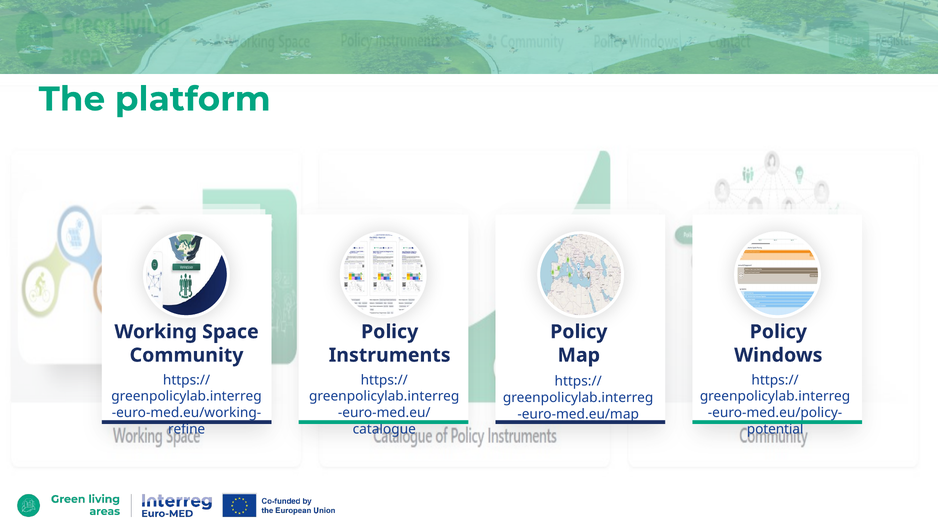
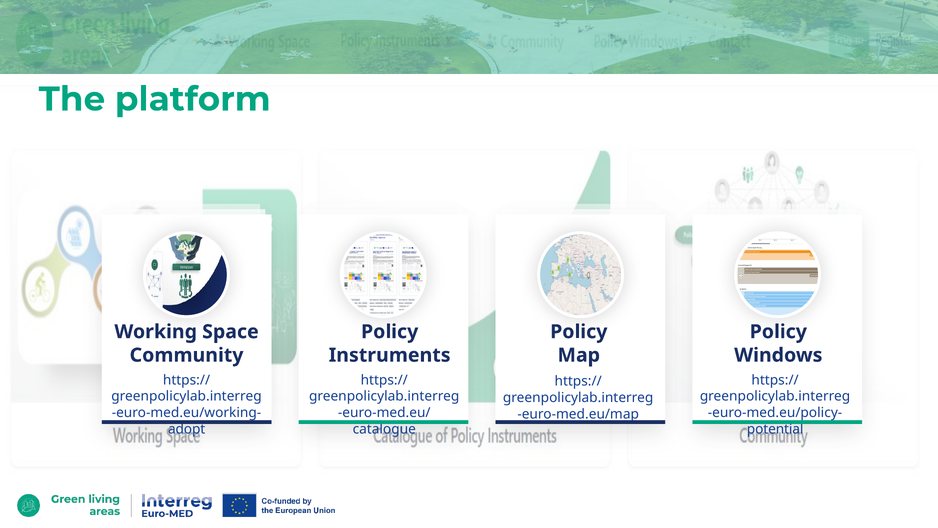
refine: refine -> adopt (187, 429)
